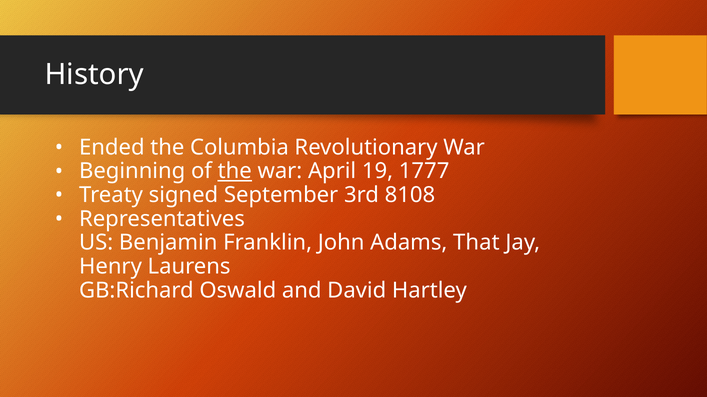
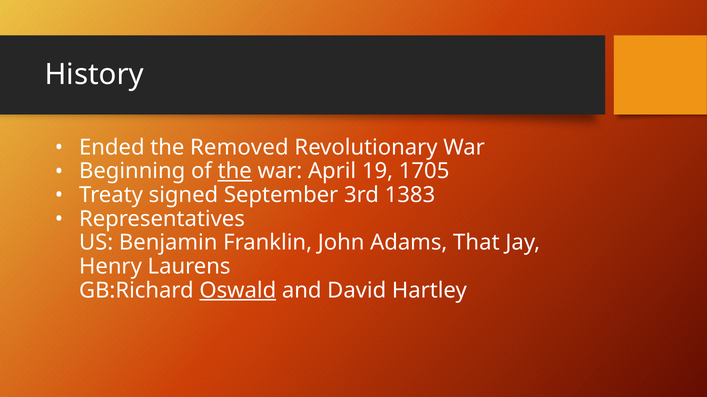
Columbia: Columbia -> Removed (239, 148)
1777: 1777 -> 1705 (424, 172)
8108: 8108 -> 1383 (410, 195)
Oswald underline: none -> present (238, 291)
